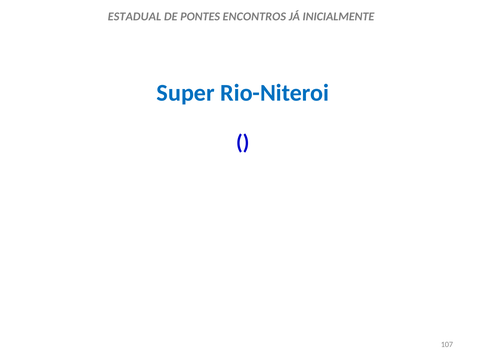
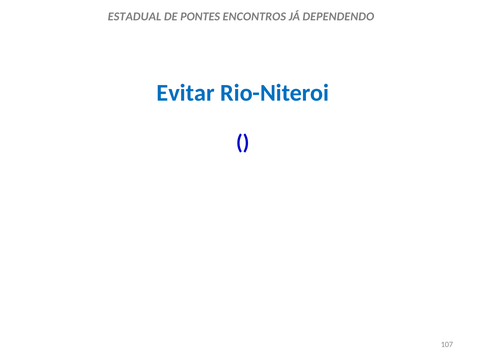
INICIALMENTE: INICIALMENTE -> DEPENDENDO (338, 16)
Super: Super -> Evitar (186, 93)
